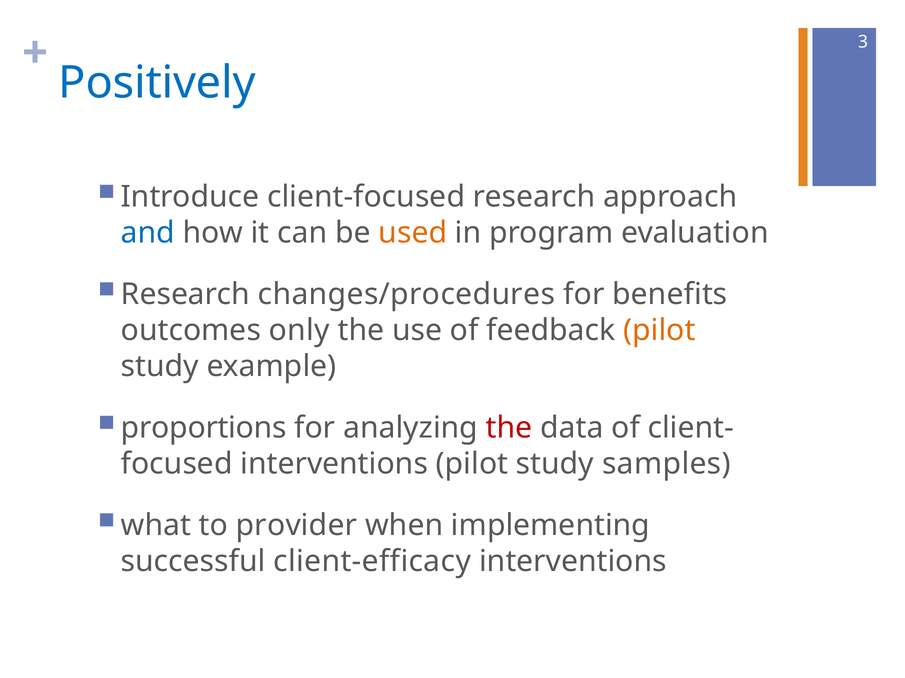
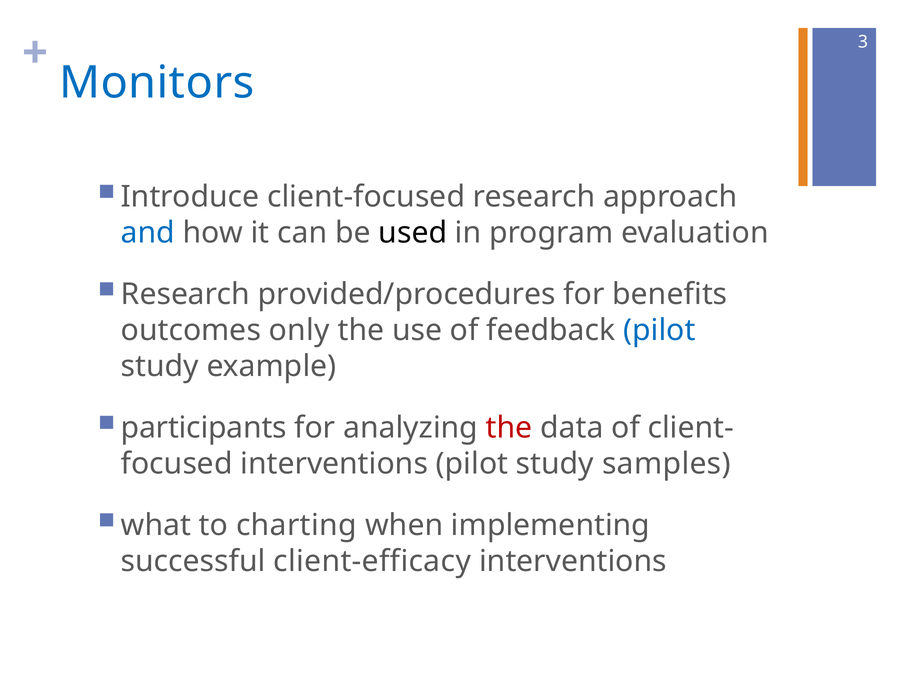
Positively: Positively -> Monitors (157, 83)
used colour: orange -> black (413, 233)
changes/procedures: changes/procedures -> provided/procedures (407, 294)
pilot colour: orange -> blue (659, 331)
proportions: proportions -> participants (204, 428)
provider: provider -> charting (296, 526)
